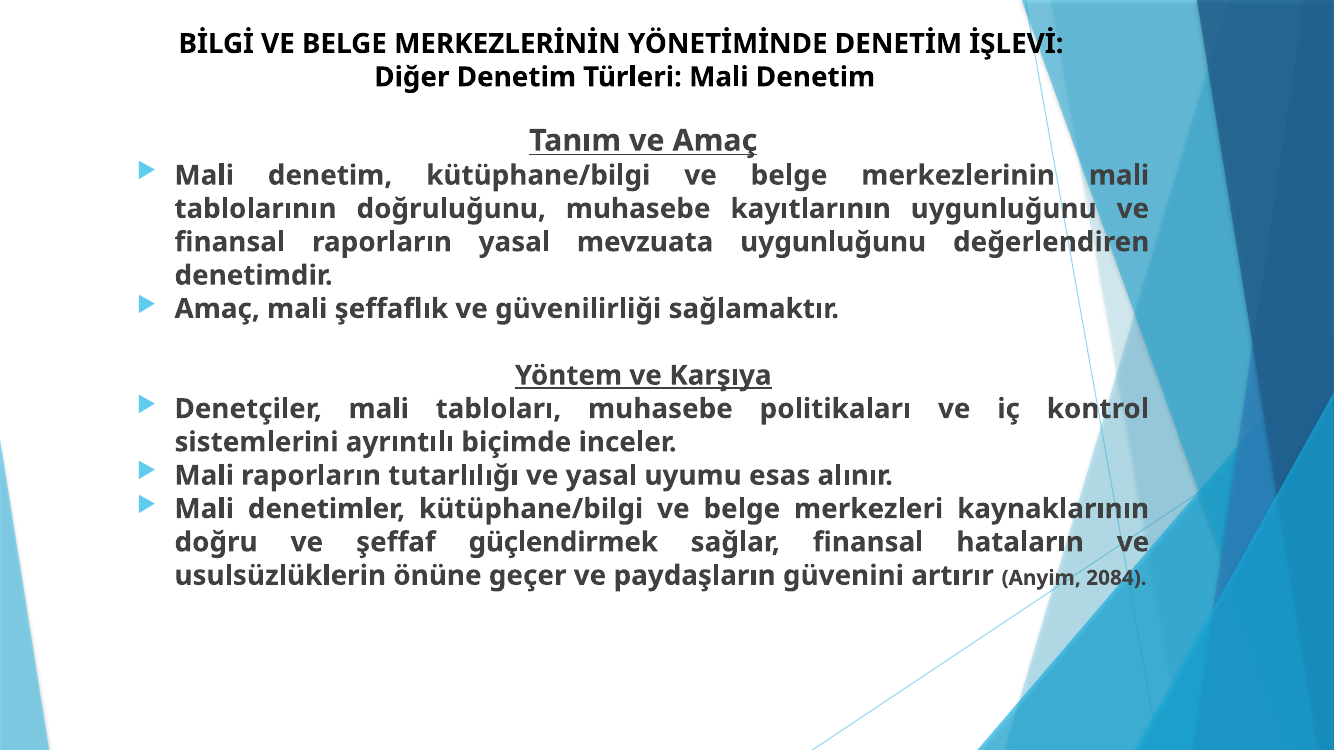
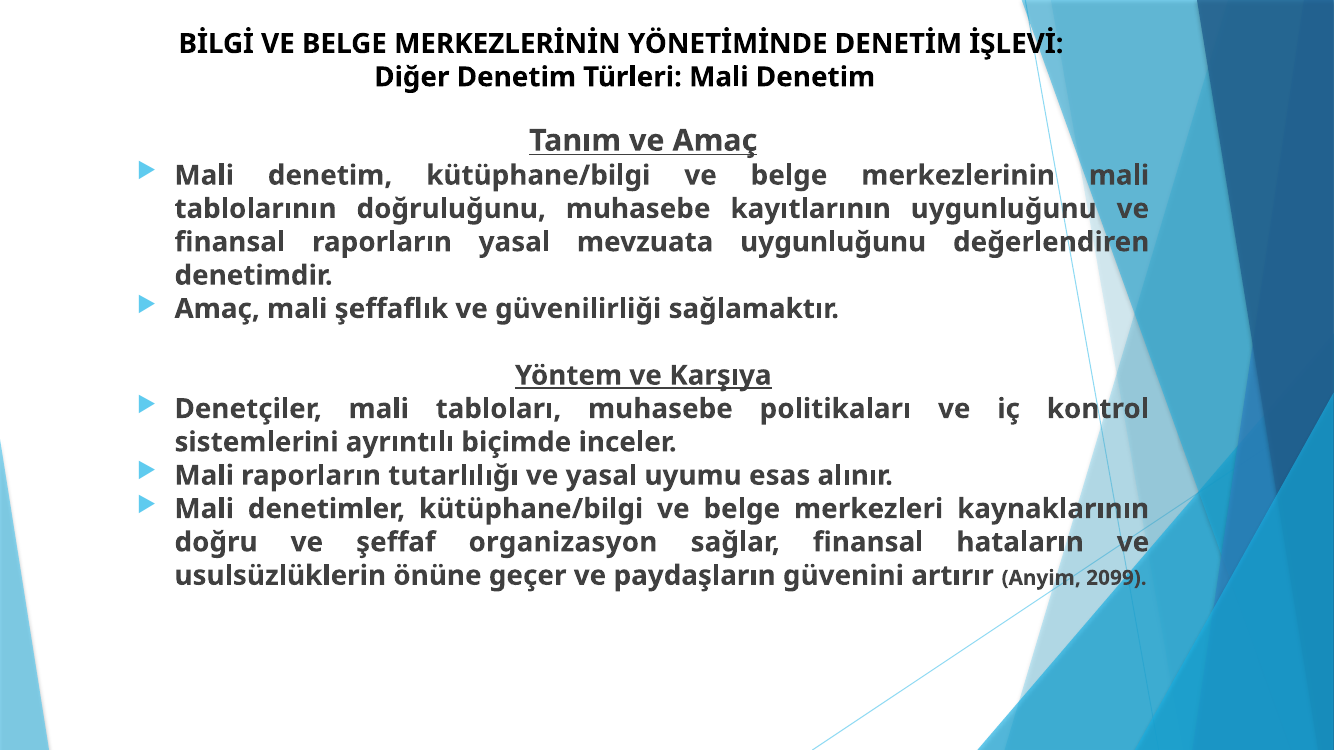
güçlendirmek: güçlendirmek -> organizasyon (563, 543)
2084: 2084 -> 2099 (1116, 578)
